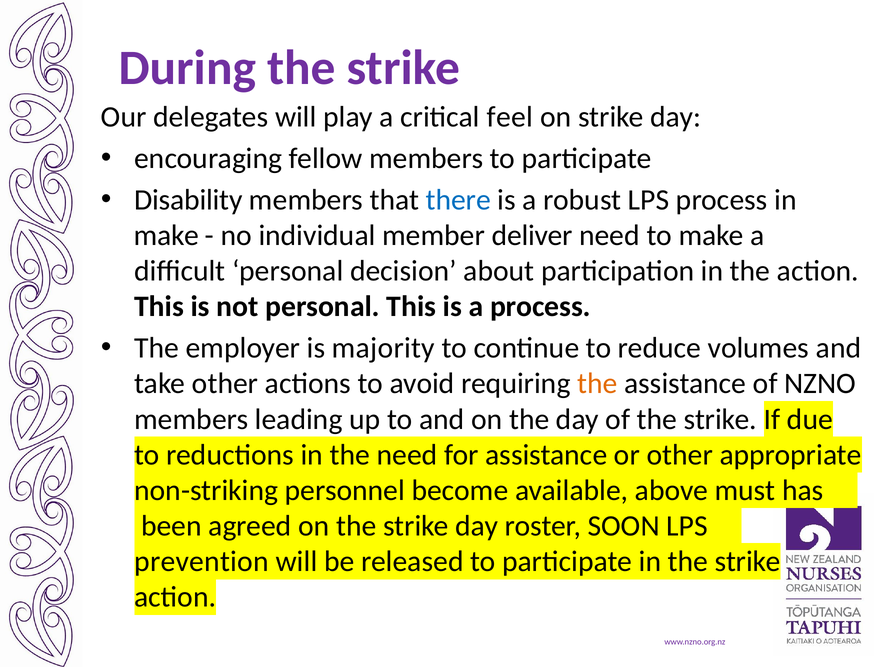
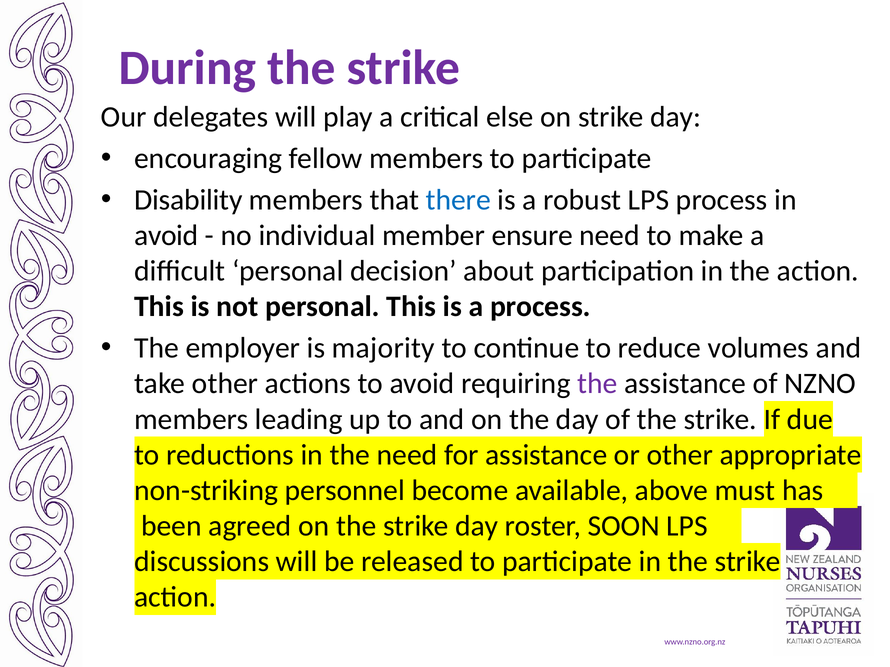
feel: feel -> else (510, 117)
make: make -> avoid (166, 236)
deliver: deliver -> ensure (532, 236)
the colour: orange -> purple (597, 384)
prevention: prevention -> discussions (202, 562)
